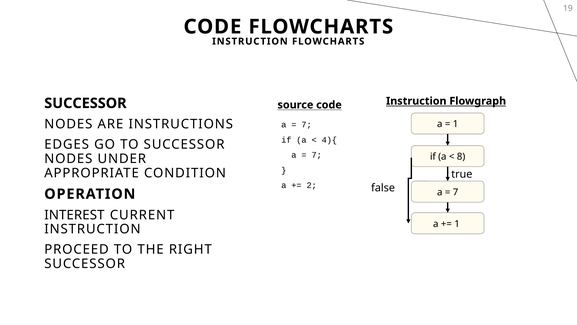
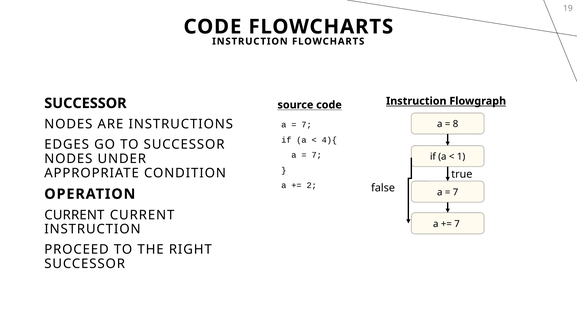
1: 1 -> 8 (456, 124)
8: 8 -> 1 (461, 157)
INTEREST: INTEREST -> CURRENT (74, 215)
1: 1 -> 7 (457, 224)
